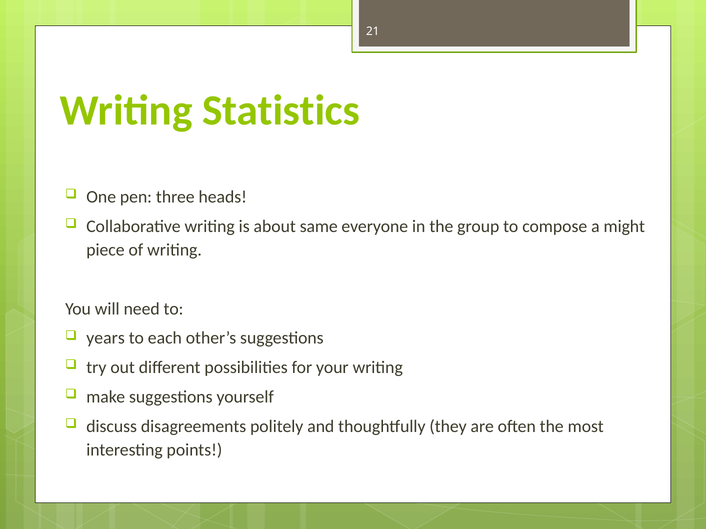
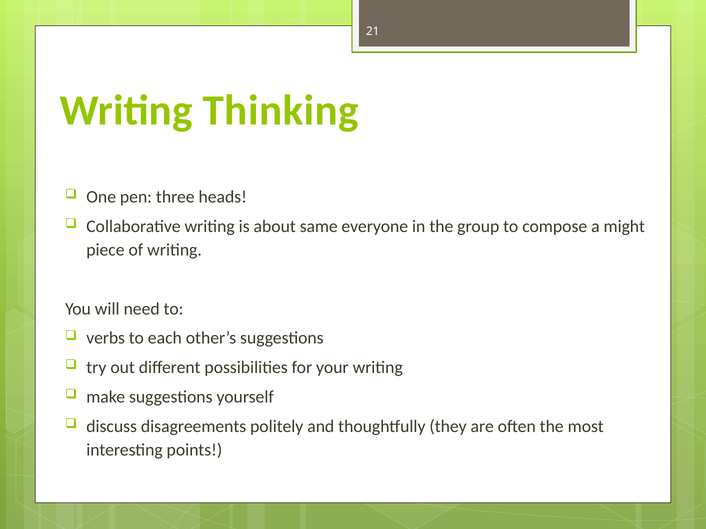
Statistics: Statistics -> Thinking (281, 110)
years: years -> verbs (106, 338)
